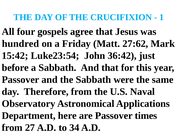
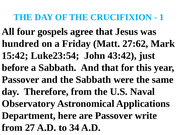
36:42: 36:42 -> 43:42 (122, 55)
times: times -> write (146, 115)
